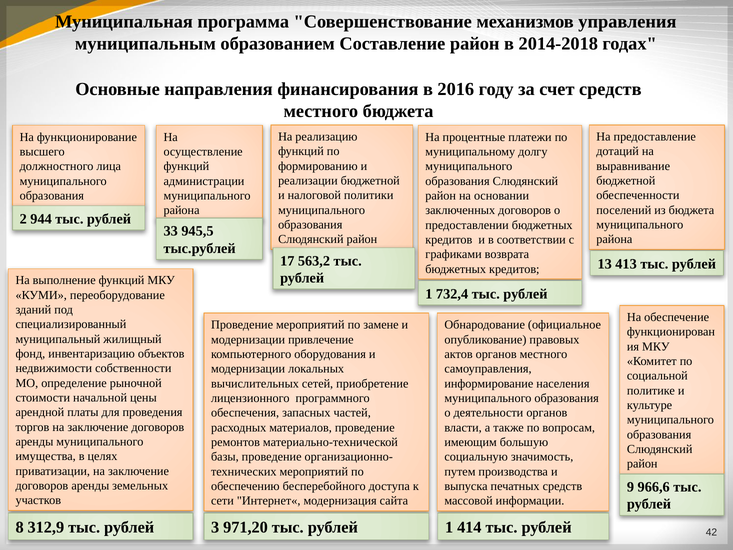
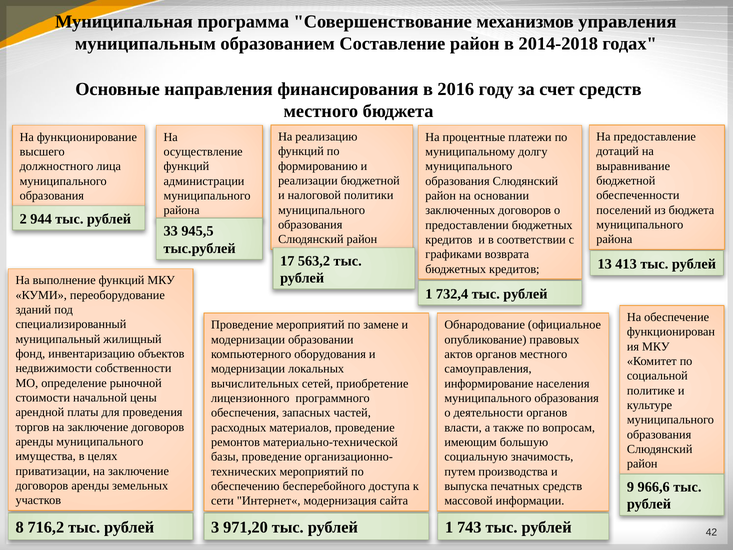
привлечение: привлечение -> образовании (321, 339)
312,9: 312,9 -> 716,2 (46, 527)
414: 414 -> 743 (469, 527)
